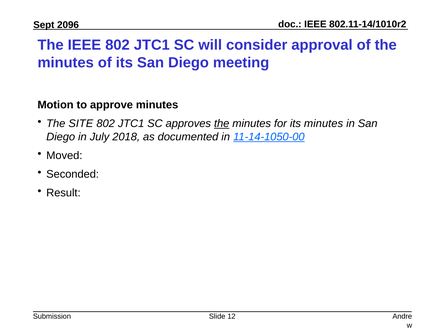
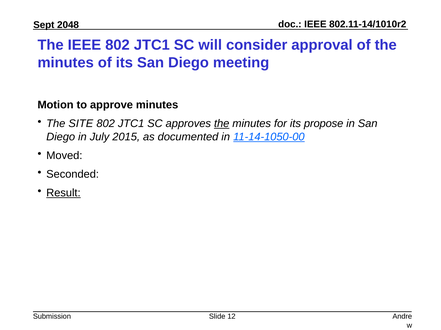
2096: 2096 -> 2048 (68, 25)
its minutes: minutes -> propose (324, 124)
2018: 2018 -> 2015 (126, 137)
Result underline: none -> present (63, 193)
